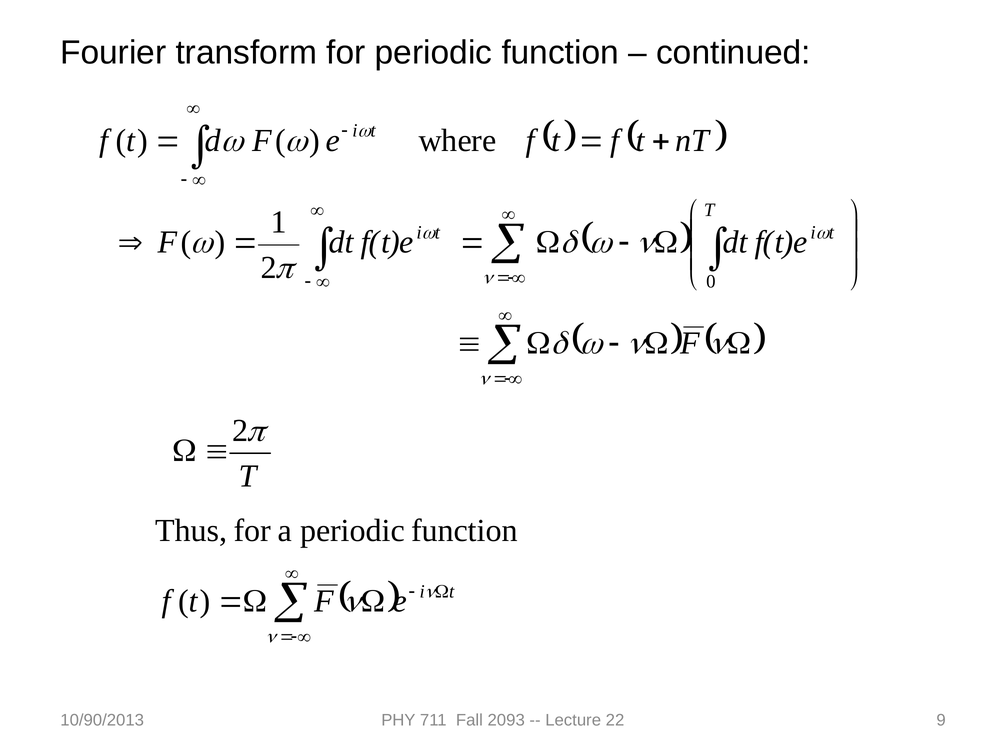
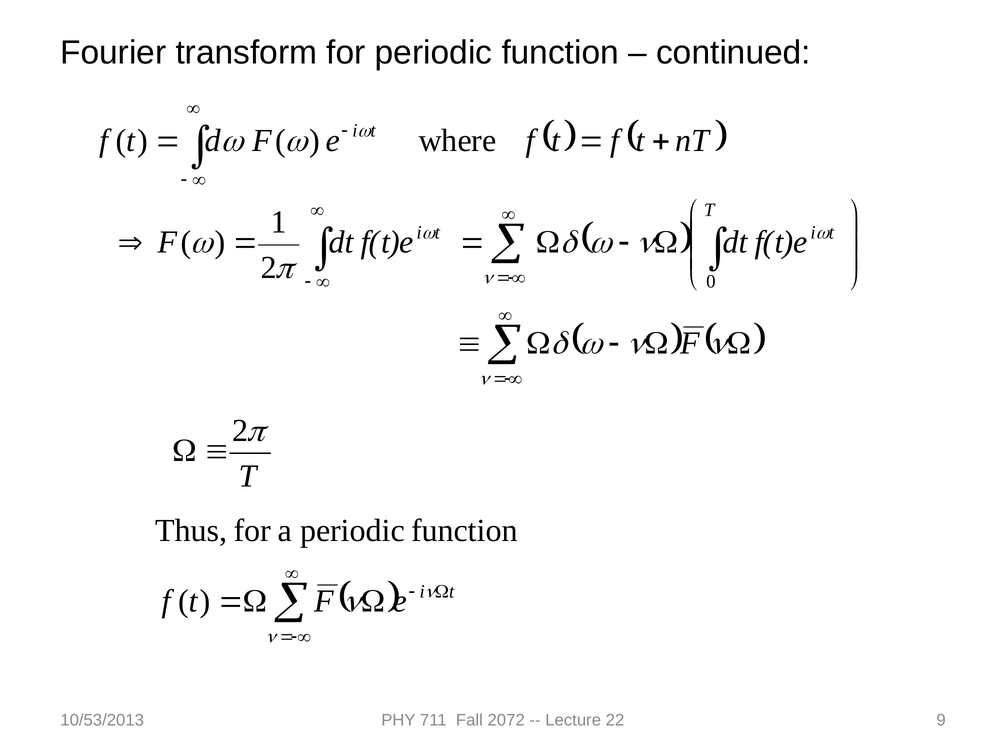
10/90/2013: 10/90/2013 -> 10/53/2013 (102, 721)
2093: 2093 -> 2072 (506, 721)
